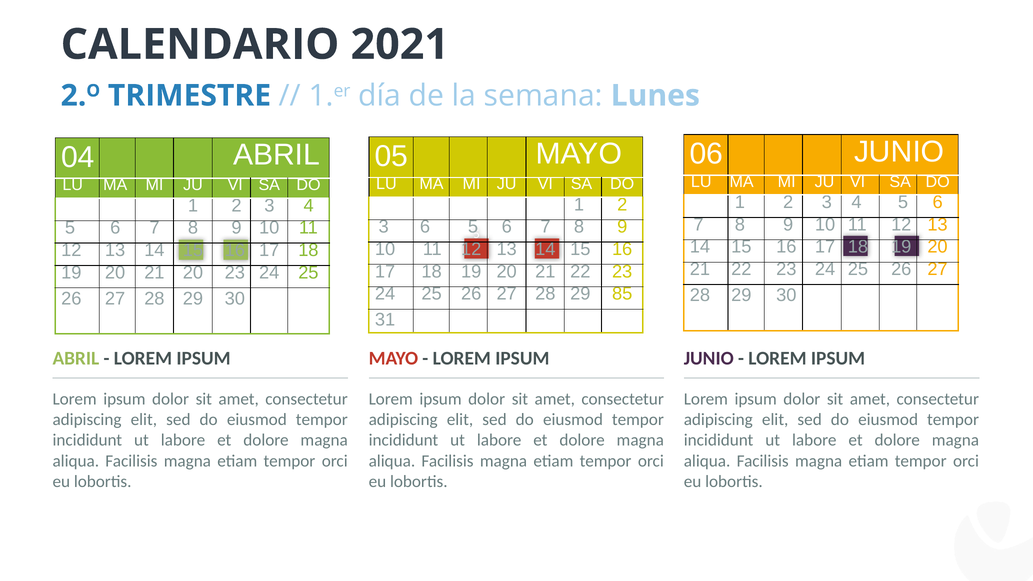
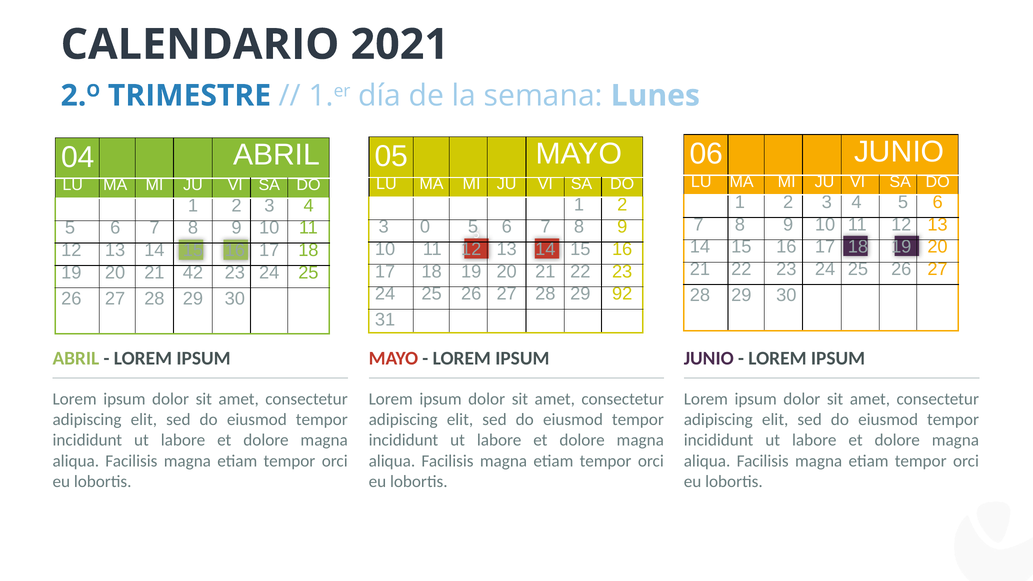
3 6: 6 -> 0 (425, 227)
21 20: 20 -> 42 (193, 273)
85: 85 -> 92 (622, 294)
